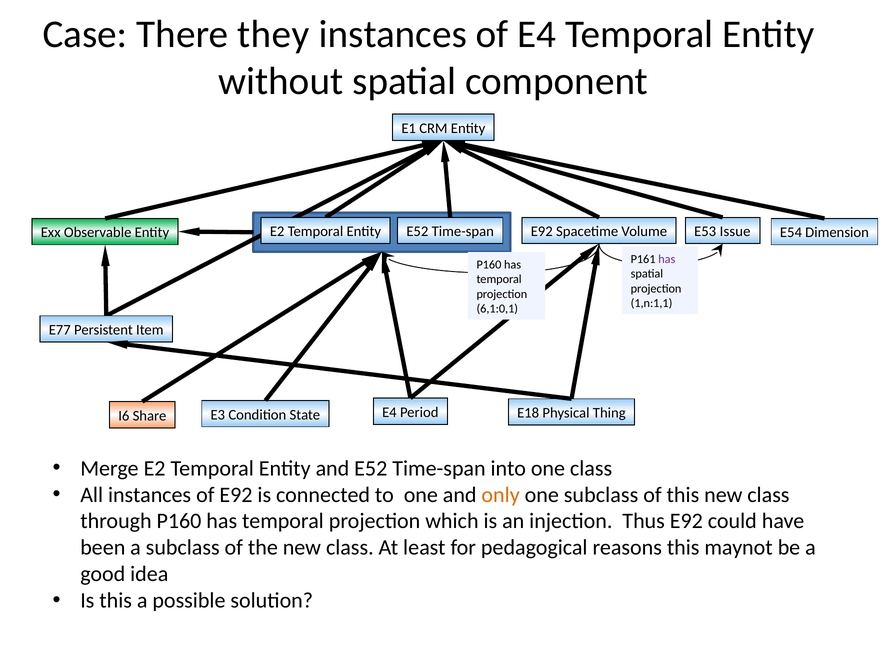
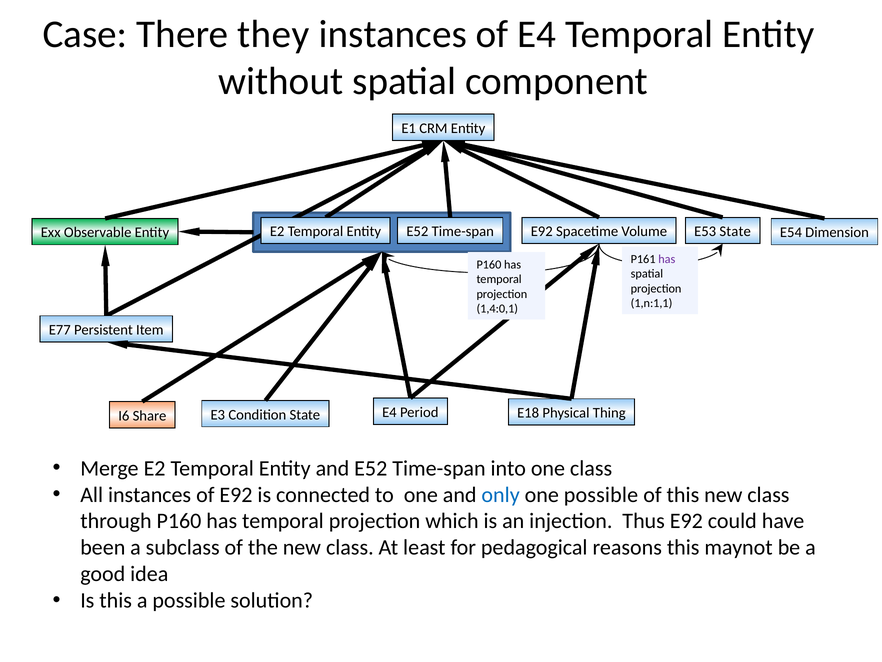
E53 Issue: Issue -> State (735, 231)
6,1:0,1: 6,1:0,1 -> 1,4:0,1 (497, 309)
only colour: orange -> blue (501, 494)
one subclass: subclass -> possible (601, 494)
